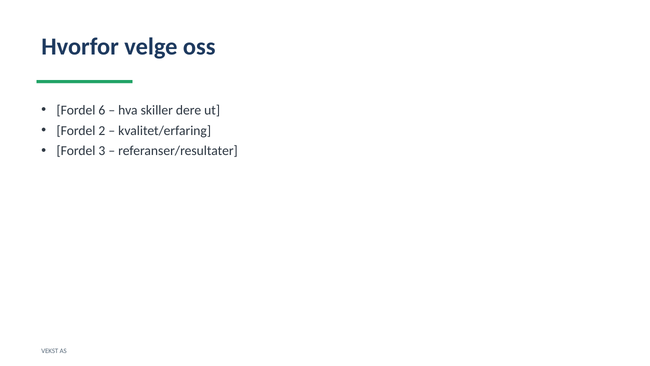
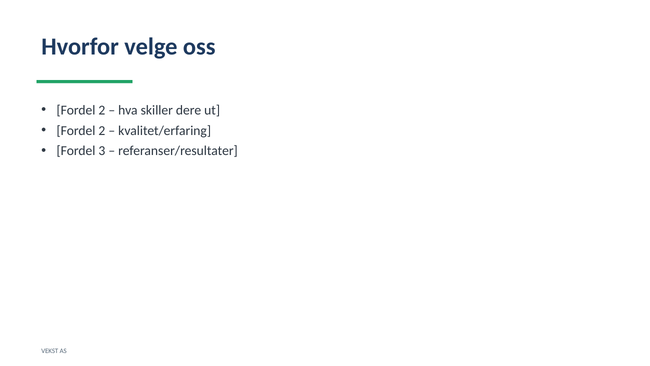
6: 6 -> 2 (102, 110)
